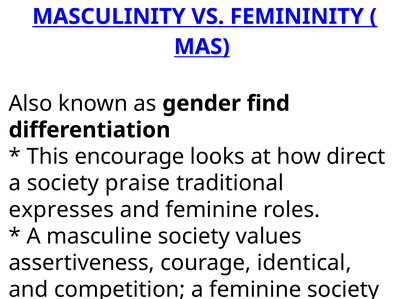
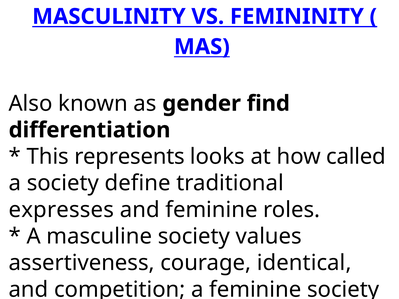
encourage: encourage -> represents (129, 157)
direct: direct -> called (356, 157)
praise: praise -> define (138, 183)
